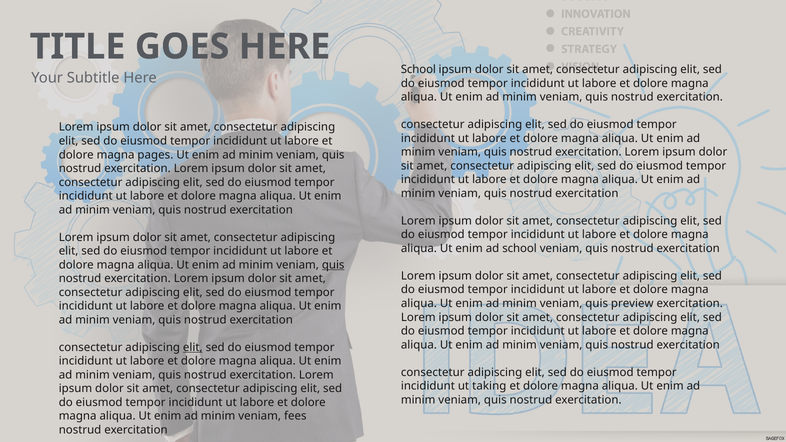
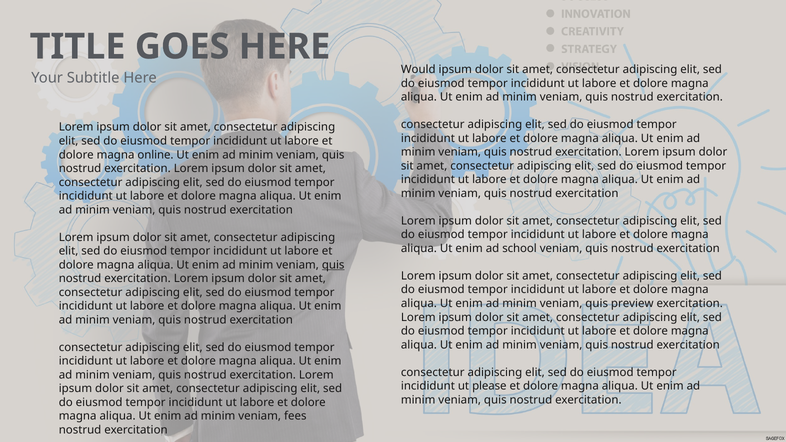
School: School -> Would (418, 70)
pages: pages -> online (155, 155)
elit underline: present -> none (193, 347)
taking: taking -> please (489, 386)
